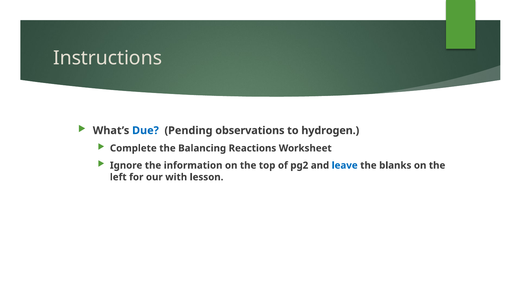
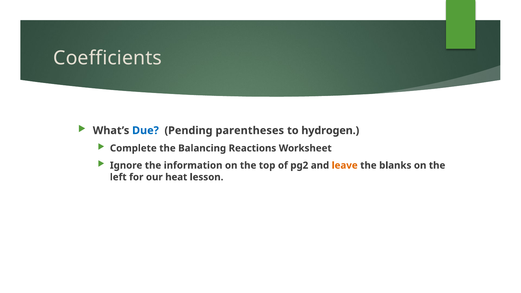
Instructions: Instructions -> Coefficients (108, 58)
observations: observations -> parentheses (250, 131)
leave colour: blue -> orange (345, 165)
with: with -> heat (176, 177)
